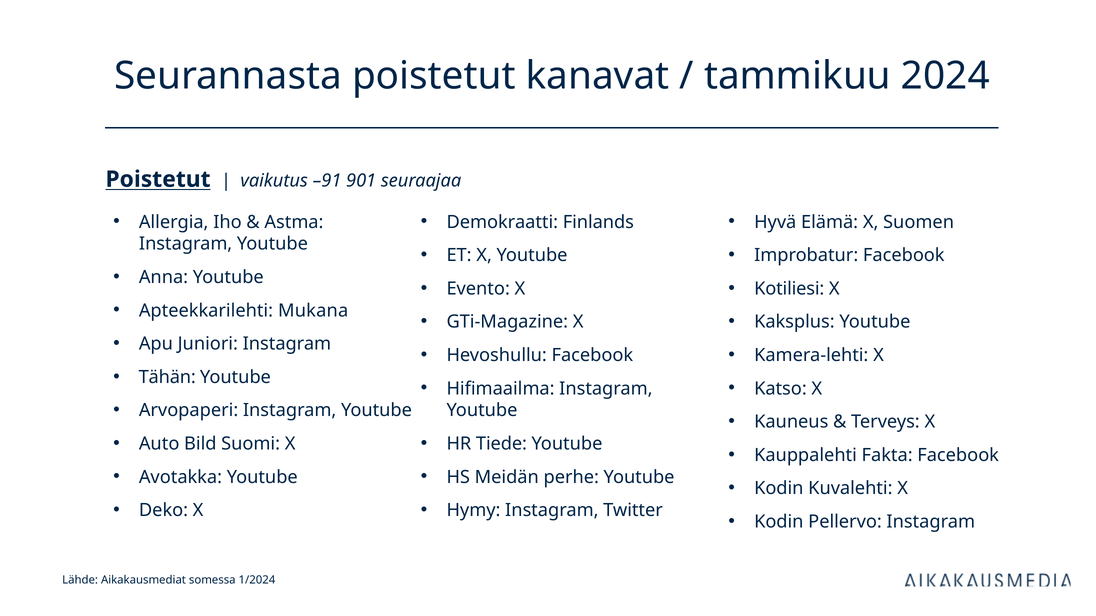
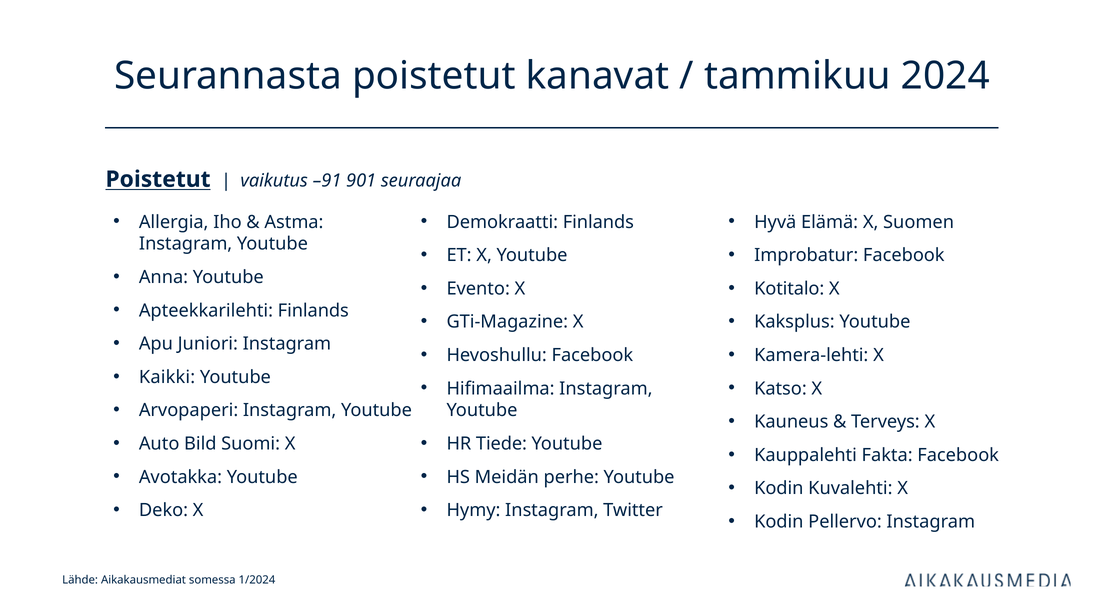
Kotiliesi: Kotiliesi -> Kotitalo (789, 289)
Apteekkarilehti Mukana: Mukana -> Finlands (313, 311)
Tähän: Tähän -> Kaikki (167, 377)
